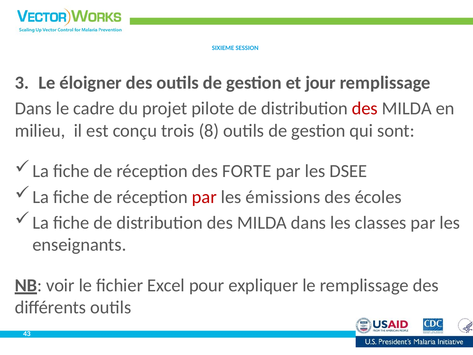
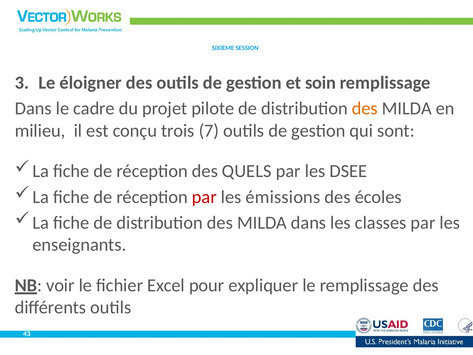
jour: jour -> soin (321, 83)
des colour: red -> orange (365, 108)
8: 8 -> 7 (209, 131)
FORTE: FORTE -> QUELS (247, 171)
